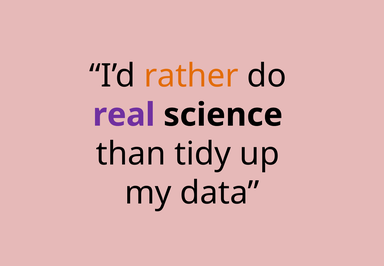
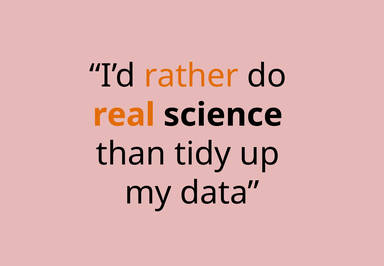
real colour: purple -> orange (124, 115)
